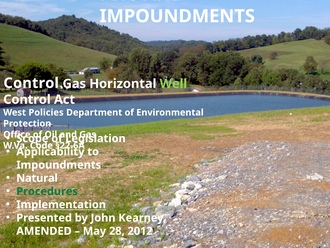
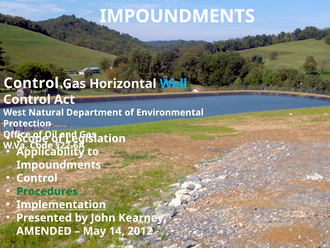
Well colour: light green -> light blue (173, 84)
Policies: Policies -> Natural (46, 112)
Natural: Natural -> Control (37, 178)
28: 28 -> 14 (117, 231)
